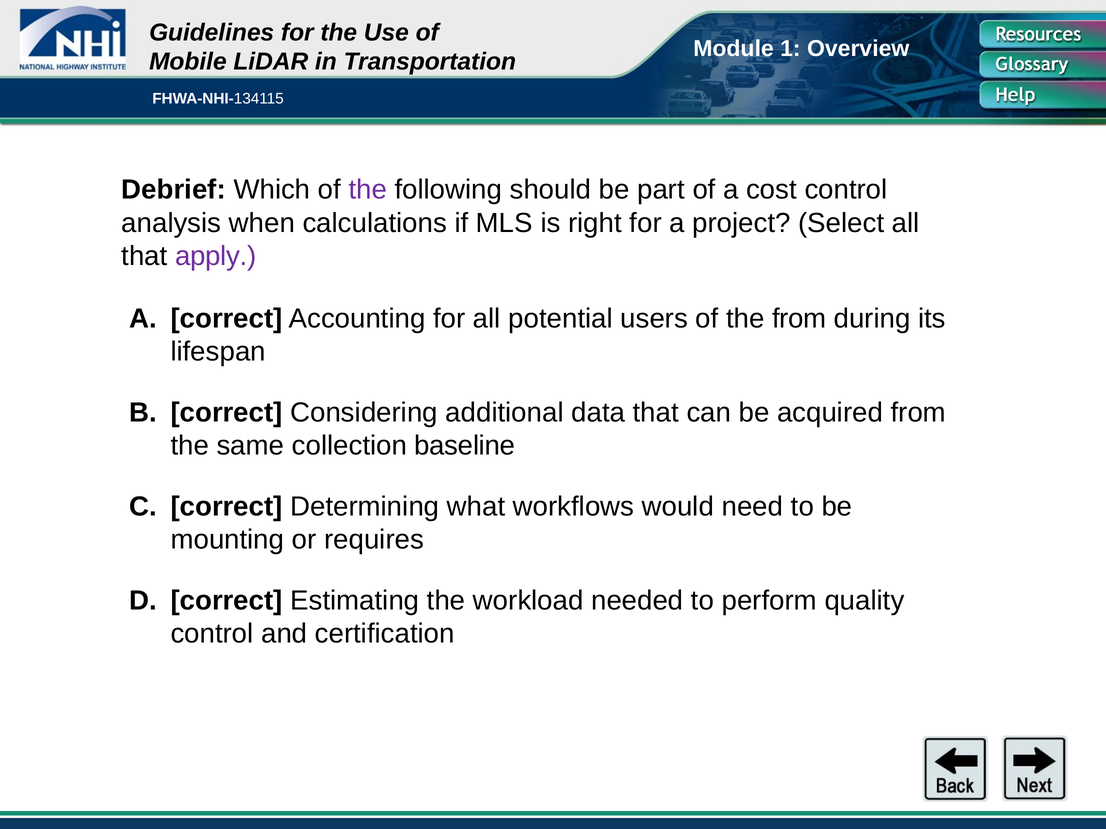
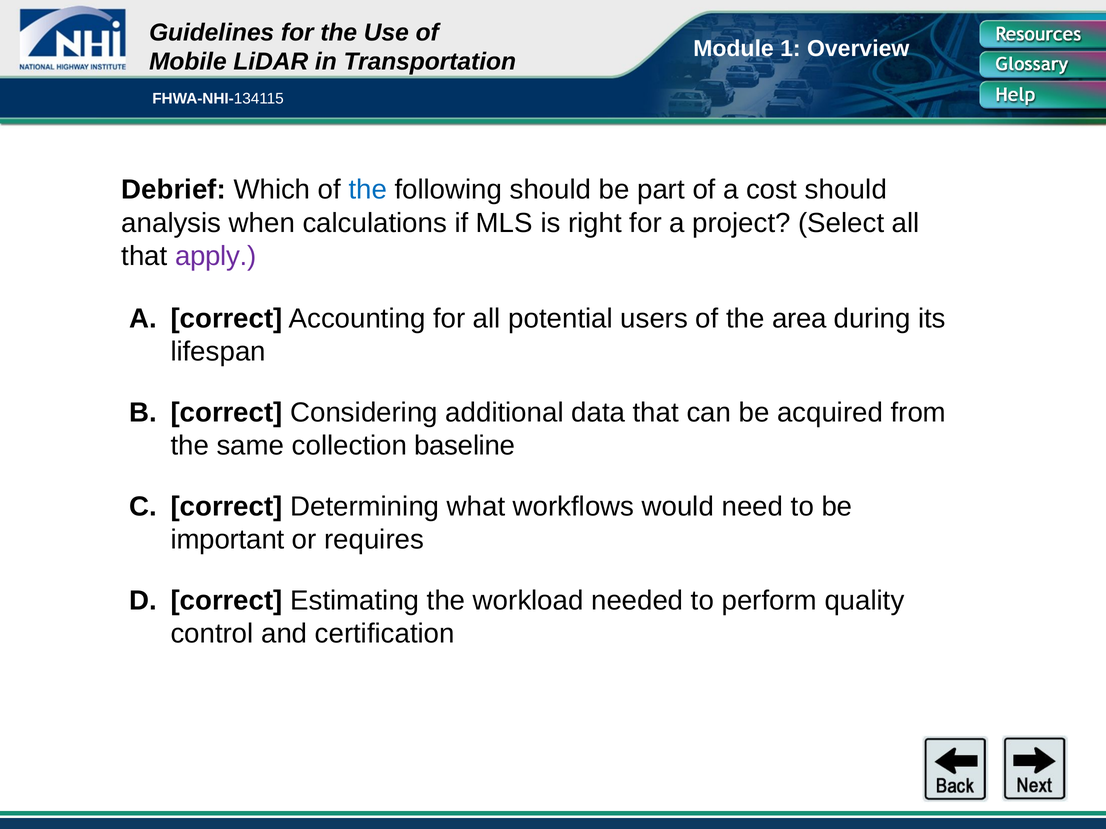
the colour: purple -> blue (368, 190)
cost control: control -> should (846, 190)
the from: from -> area (799, 319)
mounting: mounting -> important (228, 540)
